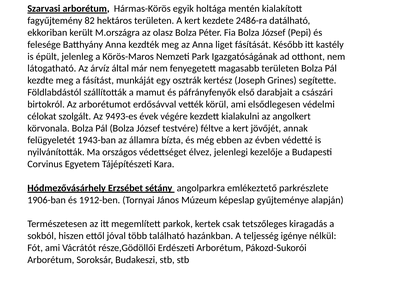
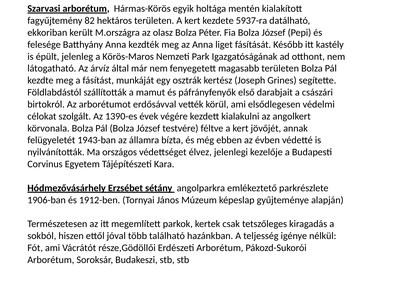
2486-ra: 2486-ra -> 5937-ra (251, 21)
9493-es: 9493-es -> 1390-es (121, 116)
